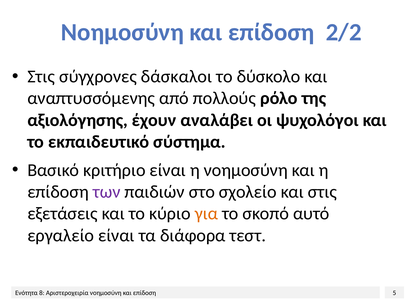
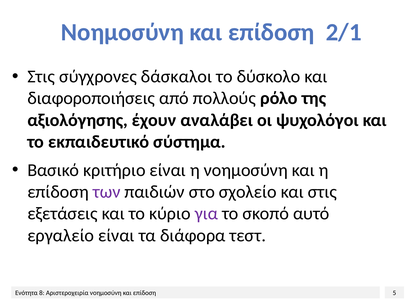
2/2: 2/2 -> 2/1 (344, 32)
αναπτυσσόμενης: αναπτυσσόμενης -> διαφοροποιήσεις (91, 98)
για colour: orange -> purple (206, 214)
